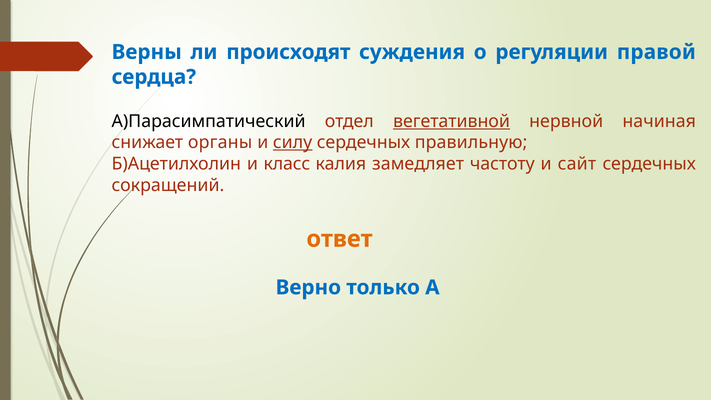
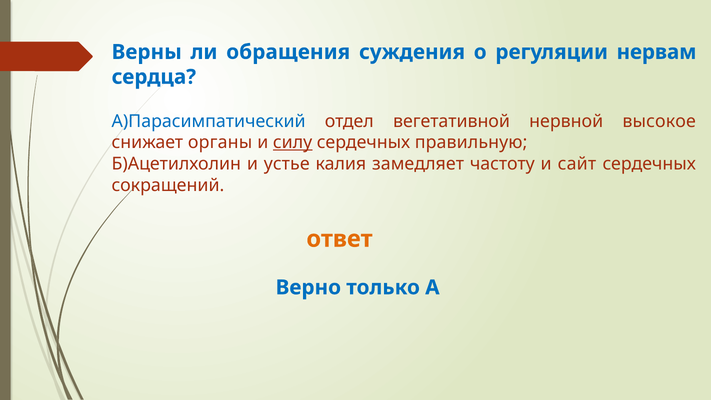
происходят: происходят -> обращения (288, 52)
правой: правой -> нервам (656, 52)
А)Парасимпатический colour: black -> blue (209, 121)
вегетативной underline: present -> none (451, 121)
начиная: начиная -> высокое (659, 121)
класс: класс -> устье (287, 164)
